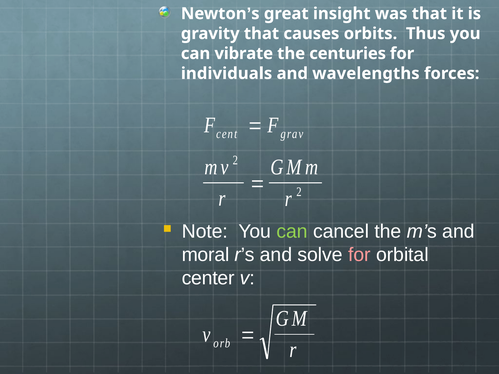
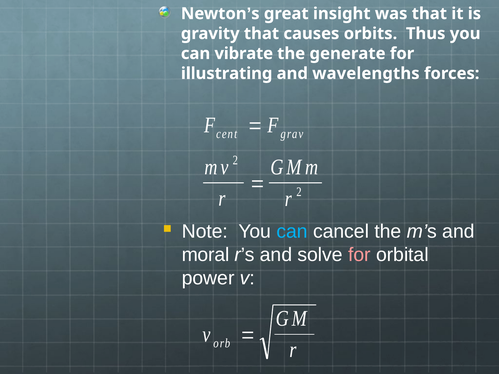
centuries: centuries -> generate (348, 54)
individuals: individuals -> illustrating (227, 74)
can colour: light green -> light blue (292, 232)
center: center -> power (208, 278)
